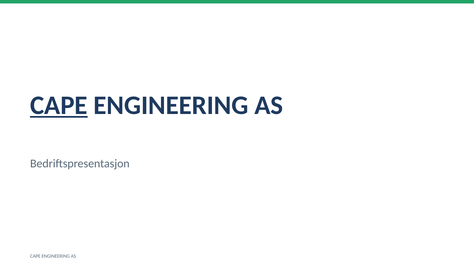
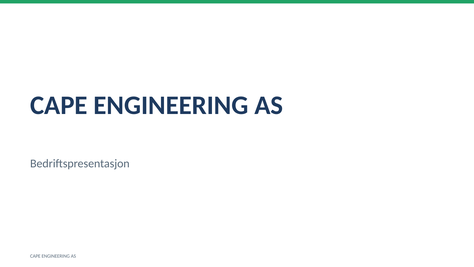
CAPE underline: present -> none (59, 105)
